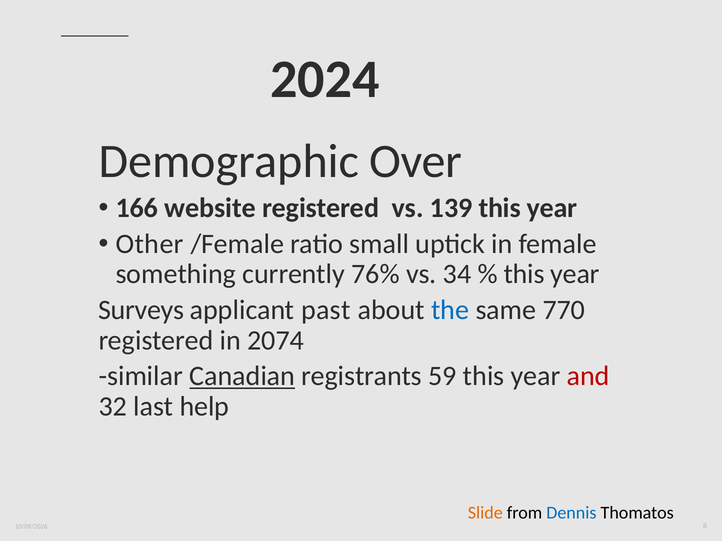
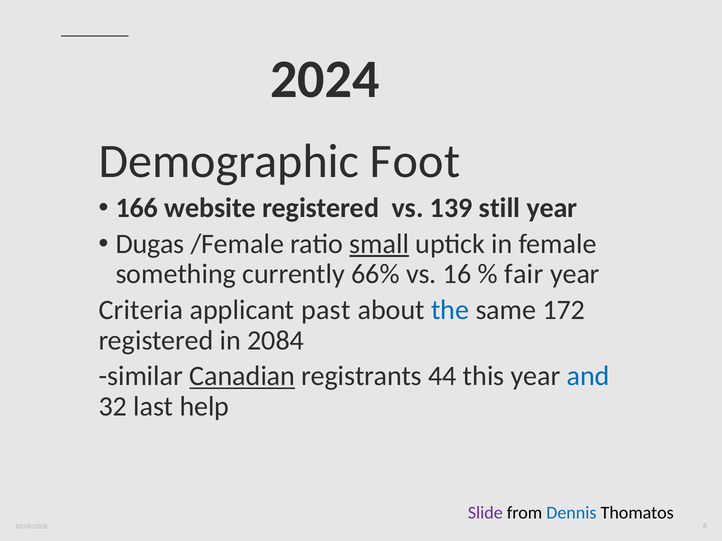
Over: Over -> Foot (415, 161)
139 this: this -> still (500, 208)
Other: Other -> Dugas (150, 244)
small underline: none -> present (379, 244)
76%: 76% -> 66% (376, 274)
34: 34 -> 16 (457, 274)
this: this -> fair (524, 274)
Surveys: Surveys -> Criteria (141, 310)
770: 770 -> 172 (564, 310)
2074: 2074 -> 2084 (275, 341)
59: 59 -> 44 (442, 377)
and colour: red -> blue (588, 377)
Slide colour: orange -> purple (485, 513)
